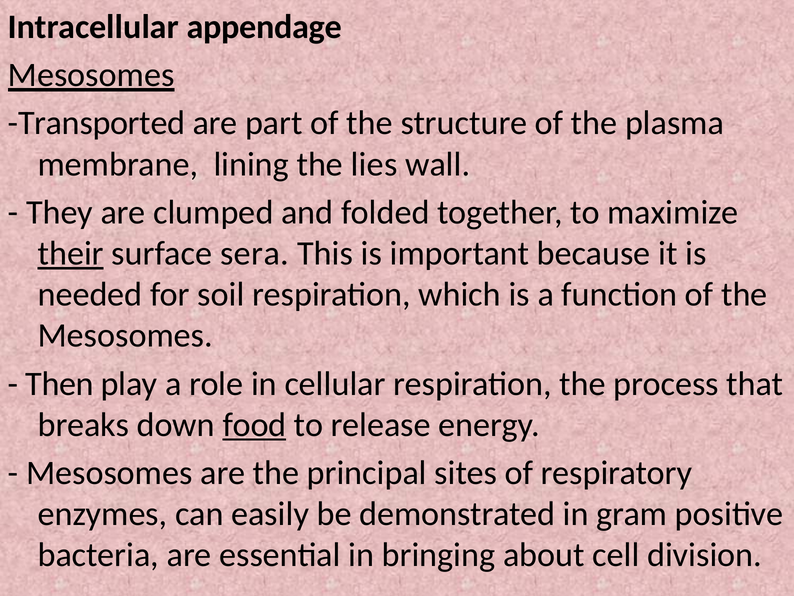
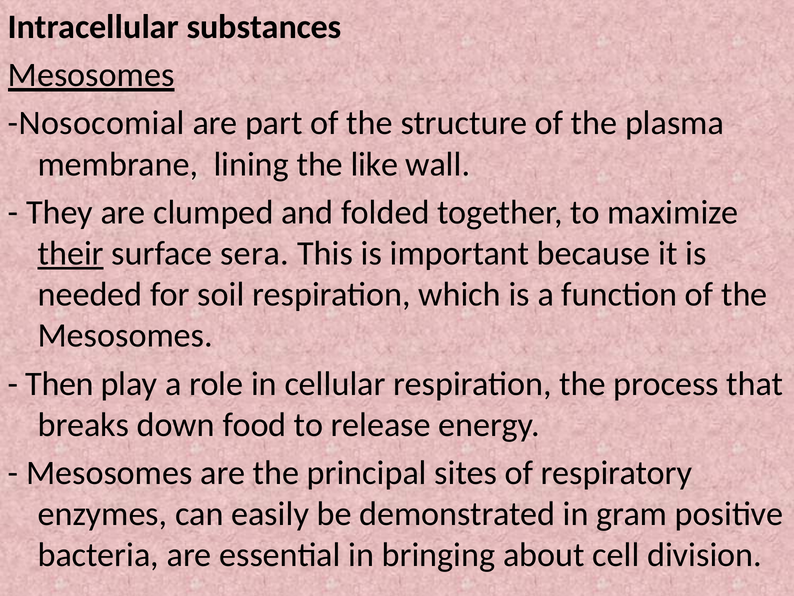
appendage: appendage -> substances (264, 27)
Transported: Transported -> Nosocomial (96, 123)
lies: lies -> like (374, 164)
food underline: present -> none (254, 425)
